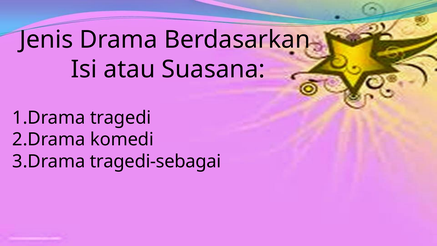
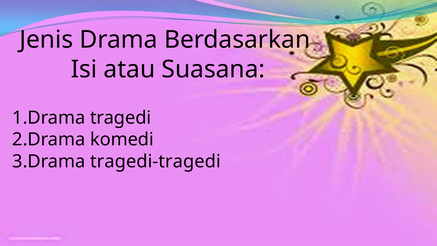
tragedi-sebagai: tragedi-sebagai -> tragedi-tragedi (155, 161)
